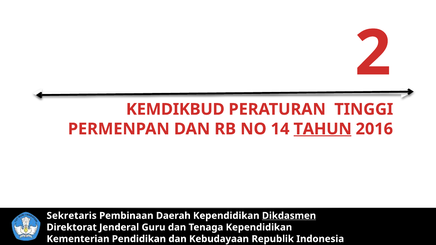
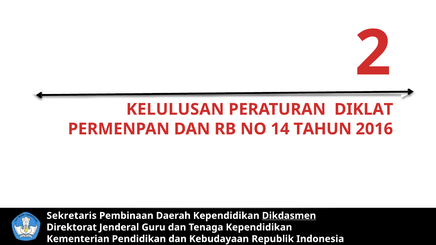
KEMDIKBUD: KEMDIKBUD -> KELULUSAN (175, 109)
TINGGI: TINGGI -> DIKLAT (364, 109)
TAHUN underline: present -> none (323, 129)
